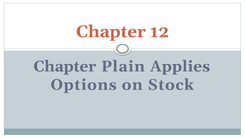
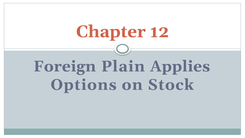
Chapter: Chapter -> Foreign (65, 66)
